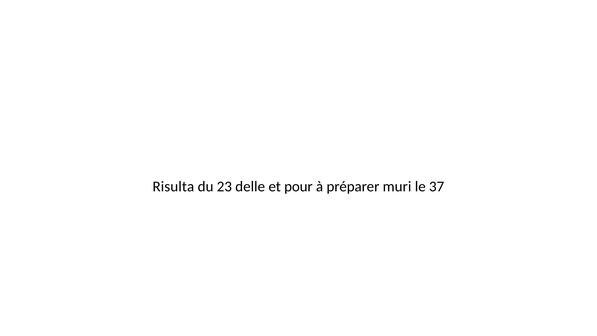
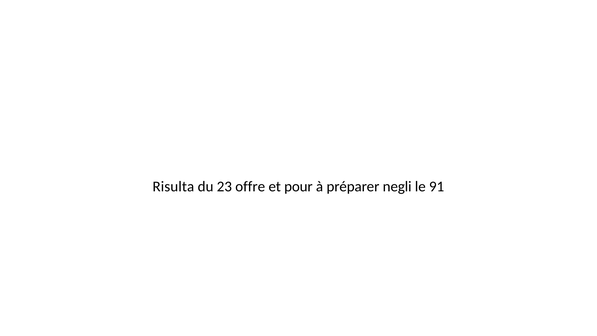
delle: delle -> offre (250, 187)
muri: muri -> negli (397, 187)
37: 37 -> 91 (437, 187)
